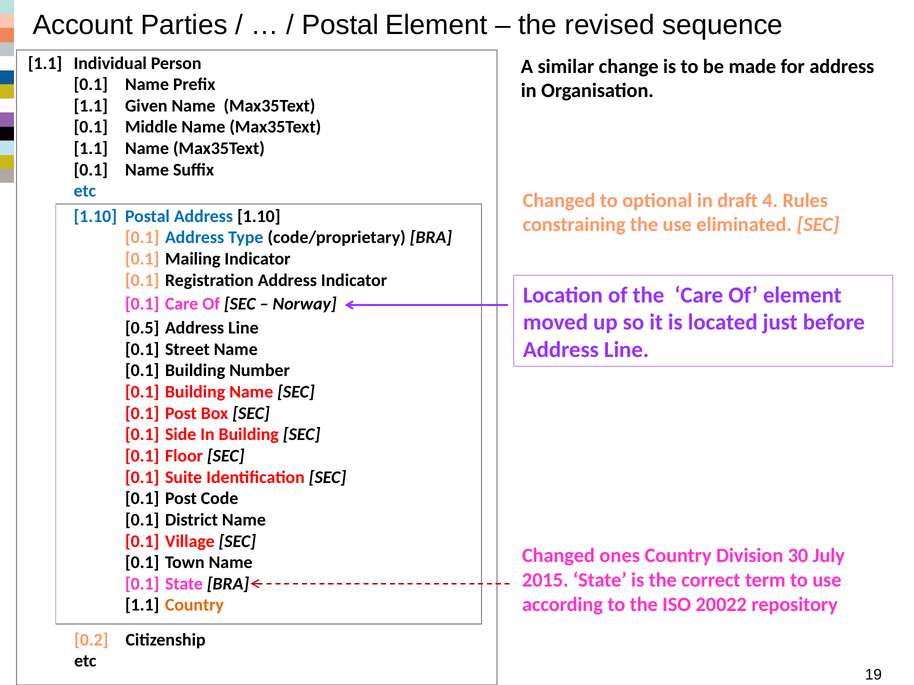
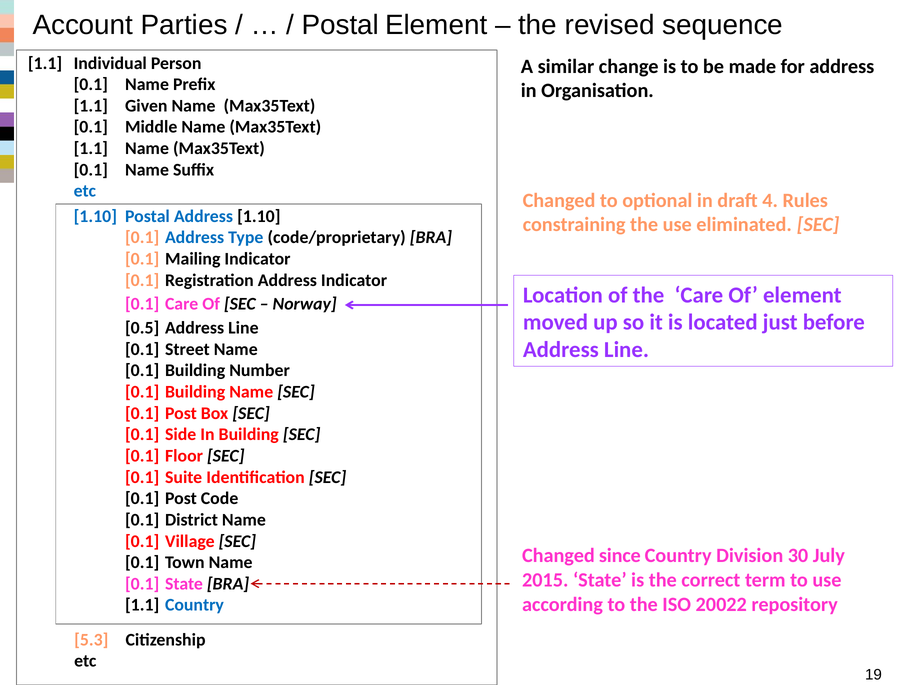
ones: ones -> since (620, 556)
Country colour: orange -> blue (194, 606)
0.2: 0.2 -> 5.3 (91, 640)
